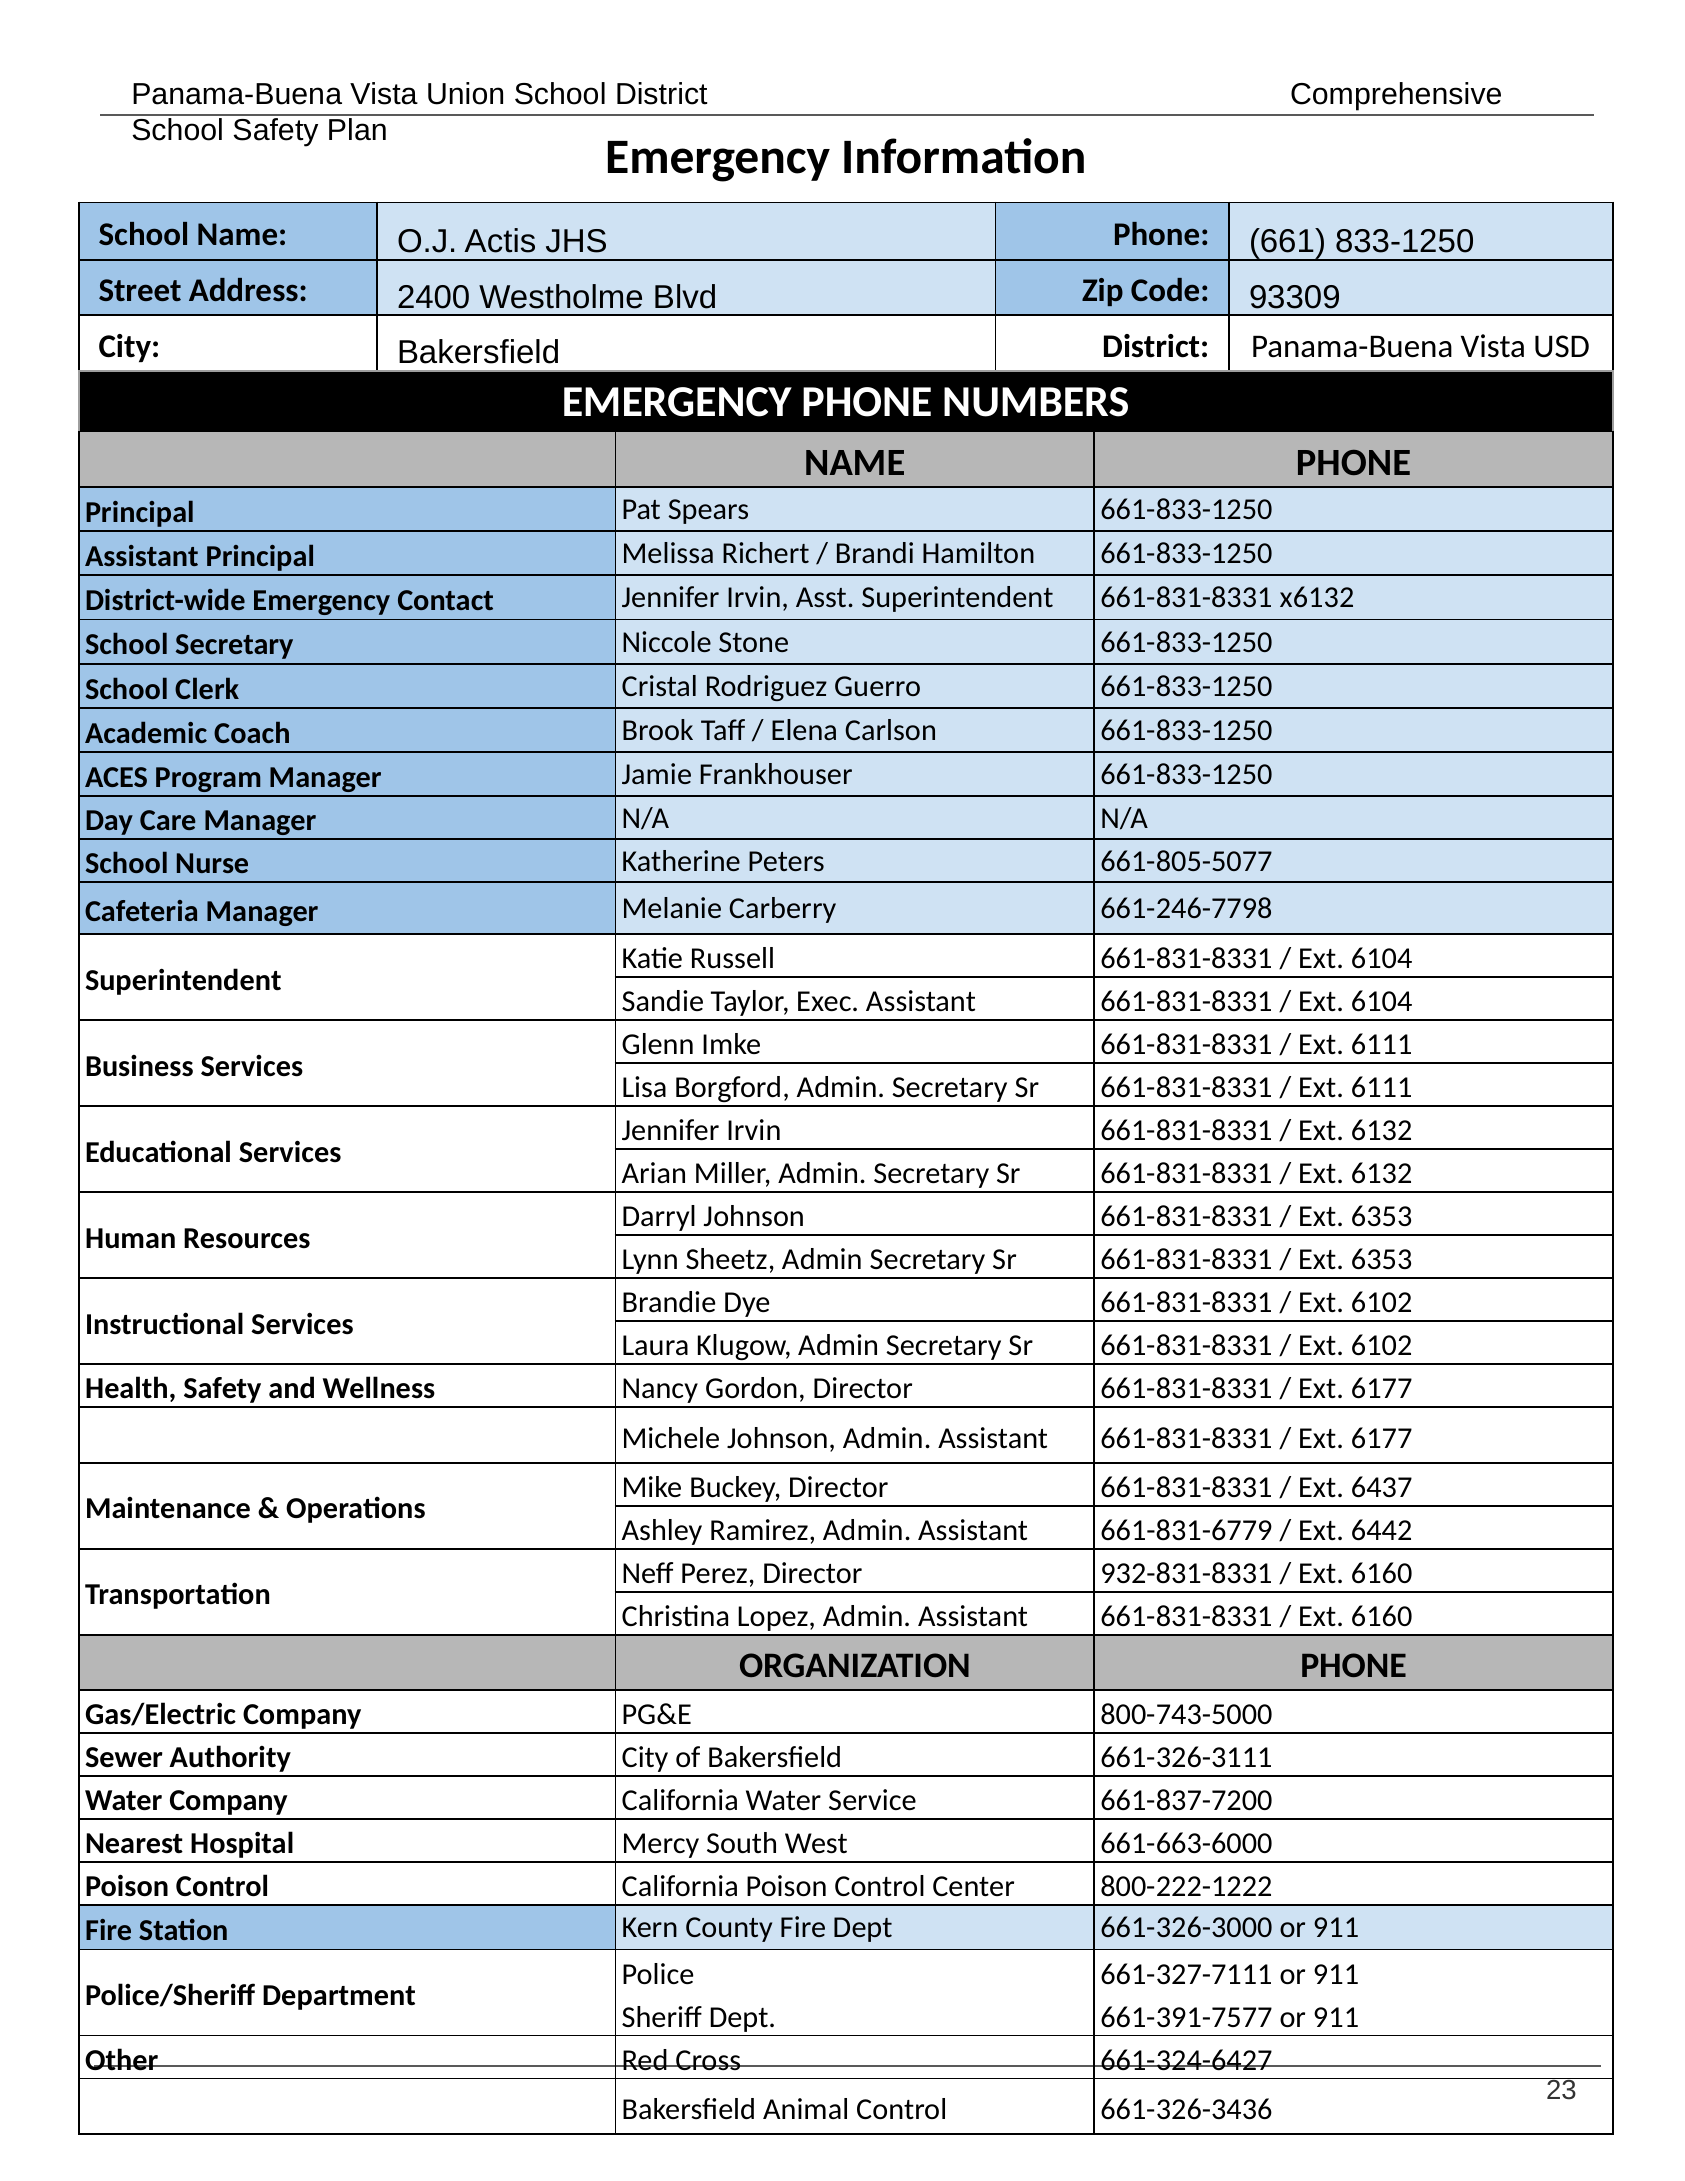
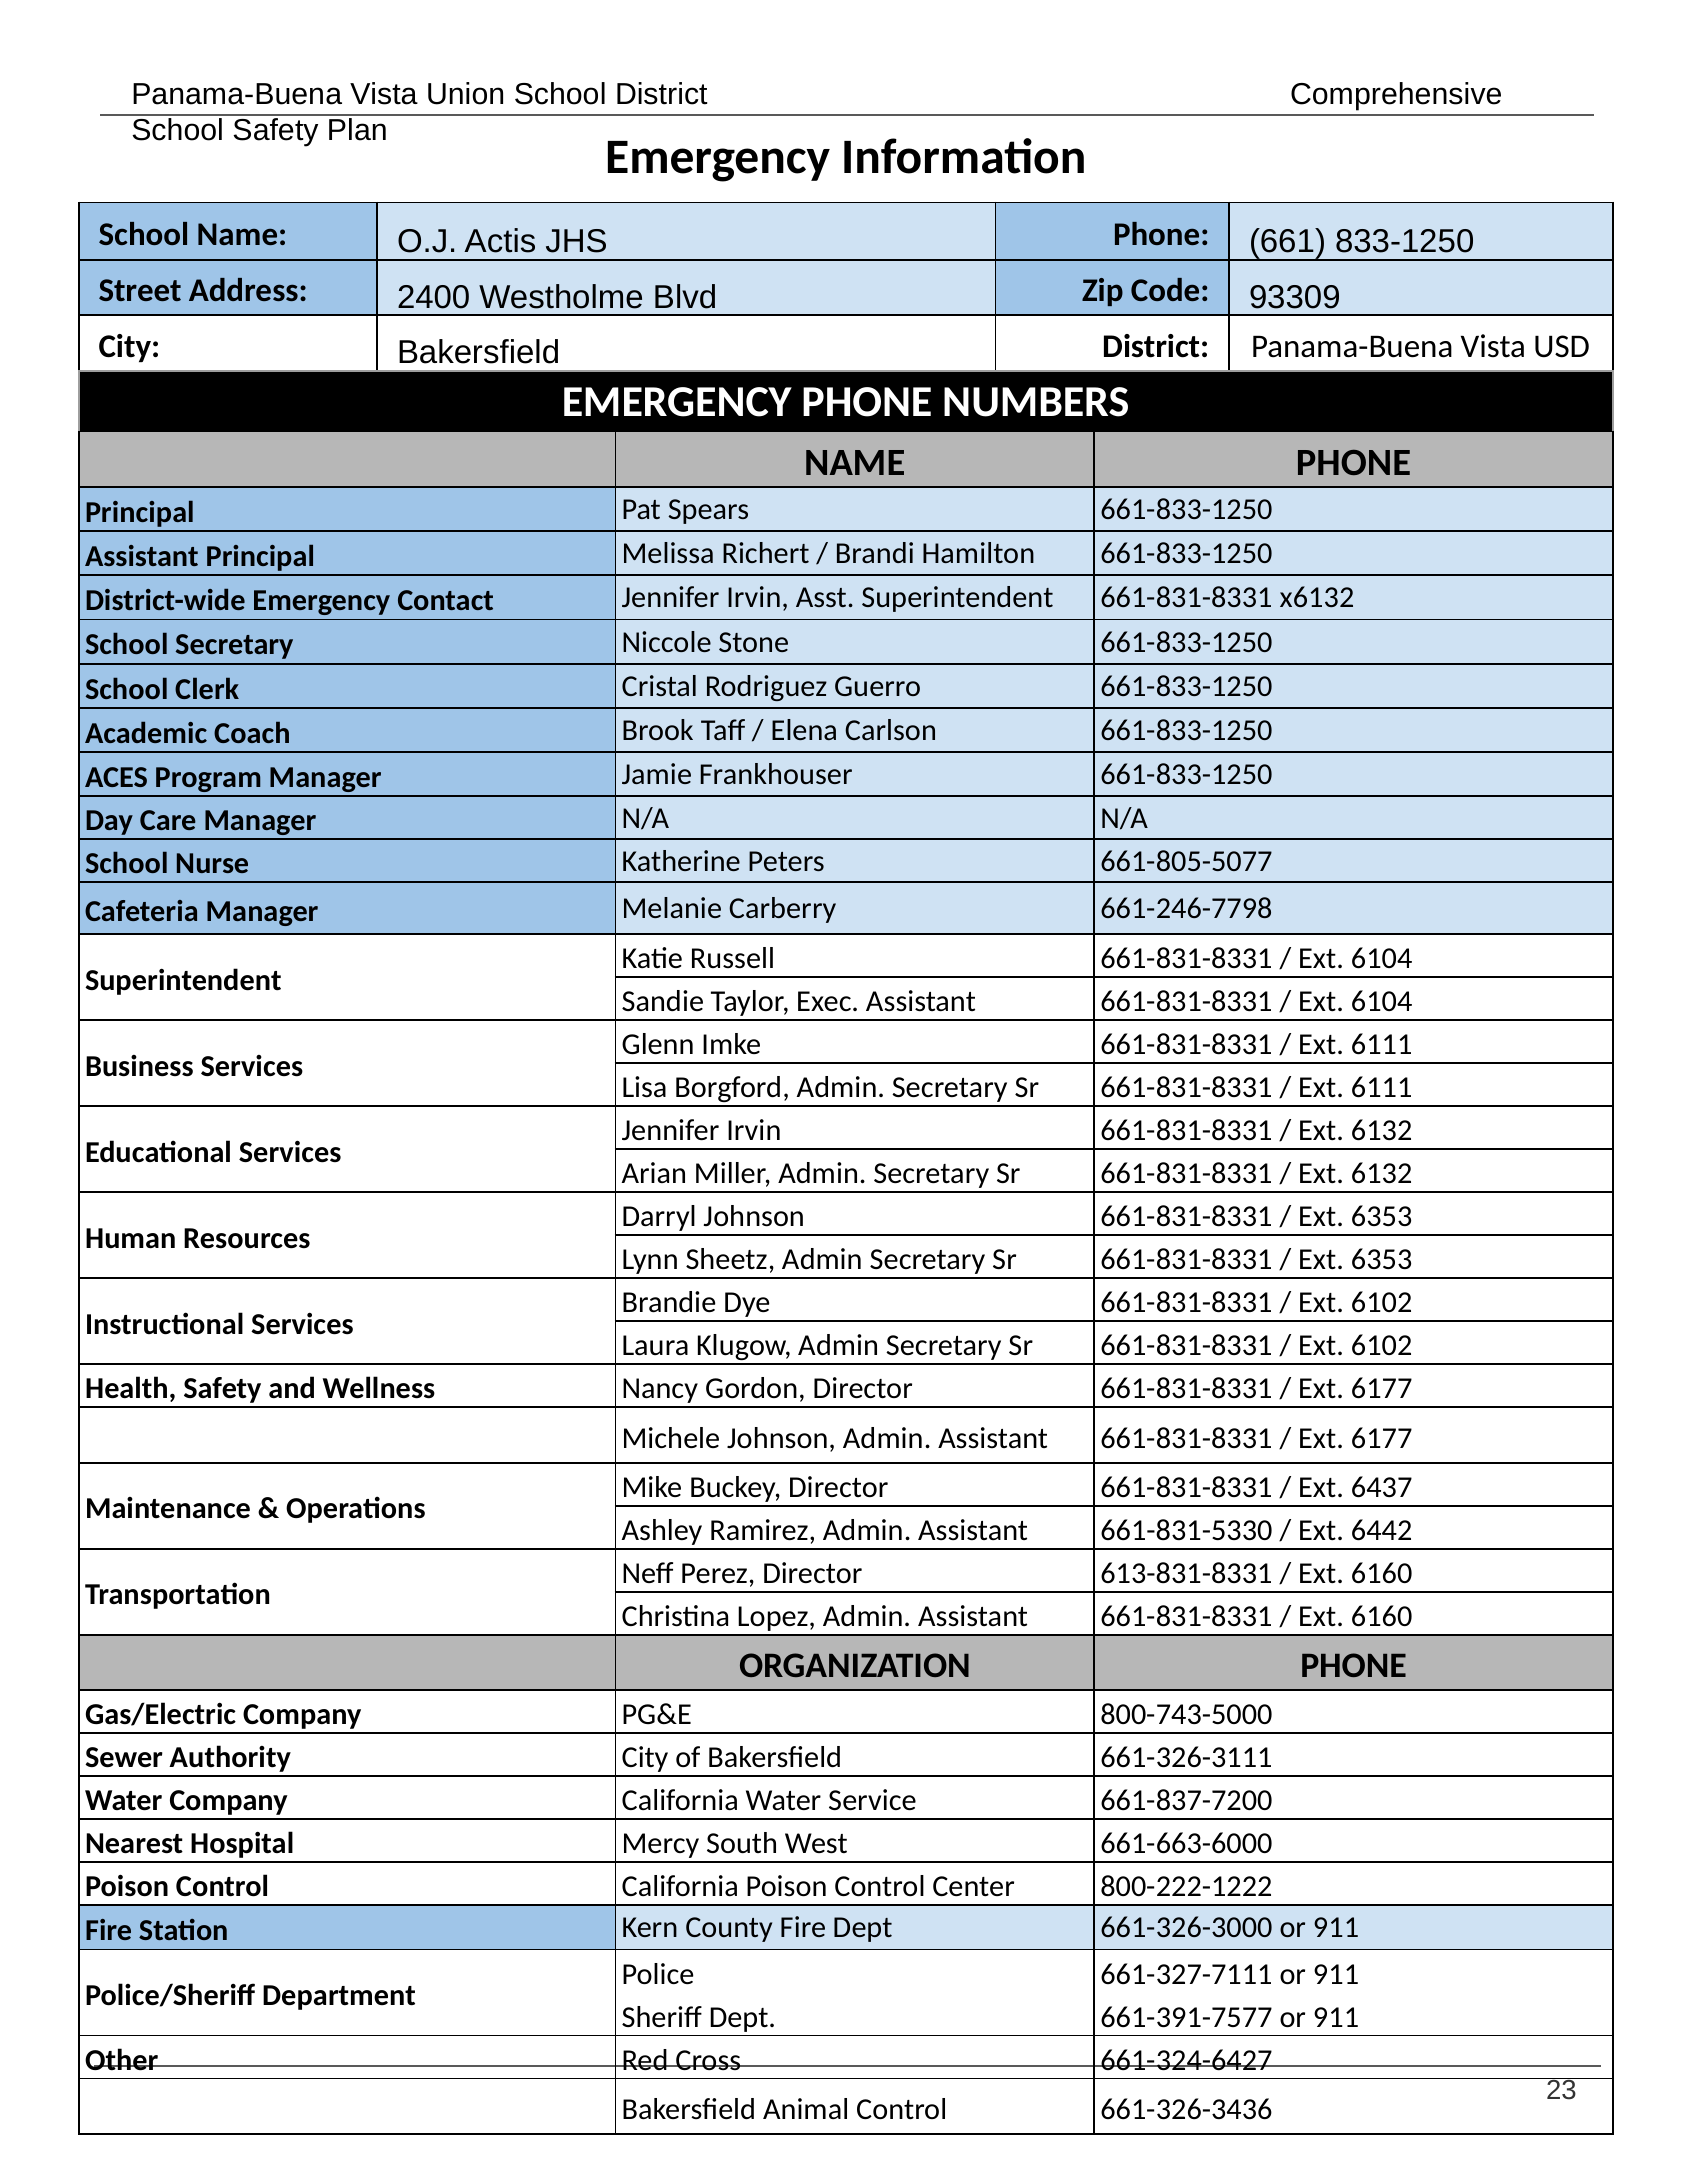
661-831-6779: 661-831-6779 -> 661-831-5330 (1186, 1530)
932-831-8331: 932-831-8331 -> 613-831-8331 (1186, 1573)
